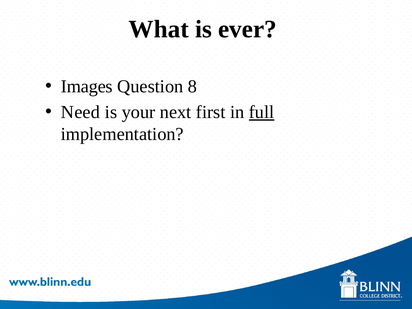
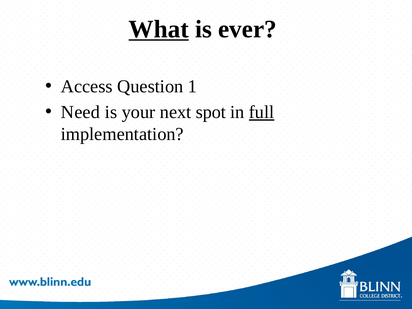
What underline: none -> present (159, 29)
Images: Images -> Access (87, 86)
8: 8 -> 1 (193, 86)
first: first -> spot (211, 112)
